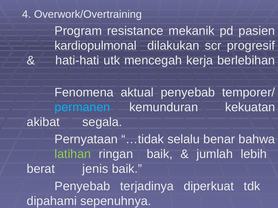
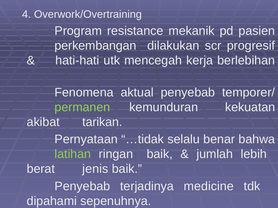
kardiopulmonal: kardiopulmonal -> perkembangan (95, 46)
permanen colour: light blue -> light green (82, 107)
segala: segala -> tarikan (102, 122)
diperkuat: diperkuat -> medicine (209, 187)
